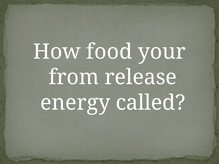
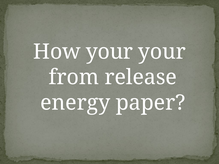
How food: food -> your (109, 52)
called: called -> paper (151, 103)
